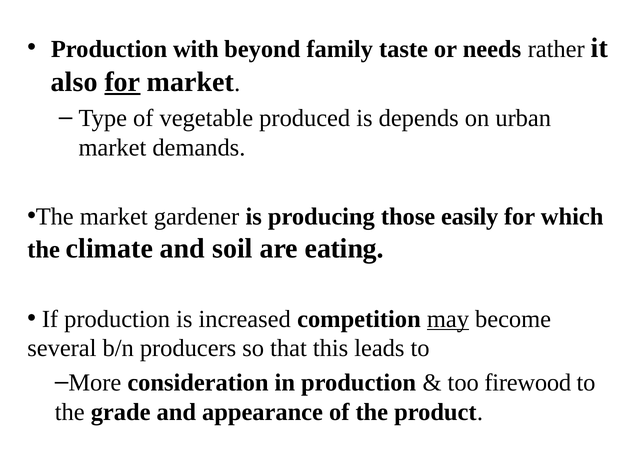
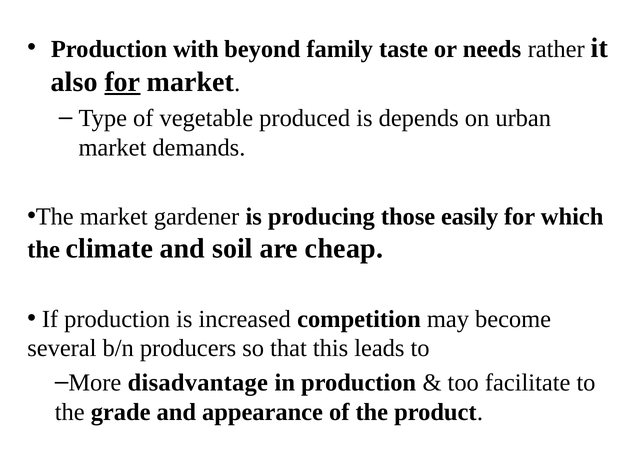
eating: eating -> cheap (344, 248)
may underline: present -> none (448, 319)
consideration: consideration -> disadvantage (198, 382)
firewood: firewood -> facilitate (528, 382)
